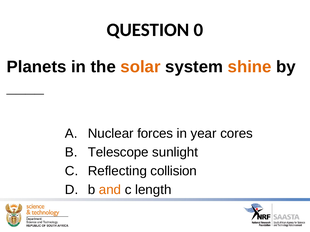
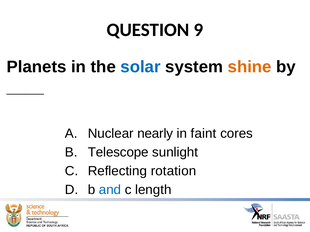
0: 0 -> 9 (199, 30)
solar colour: orange -> blue (141, 67)
forces: forces -> nearly (155, 134)
year: year -> faint (204, 134)
collision: collision -> rotation (174, 171)
and colour: orange -> blue (110, 190)
